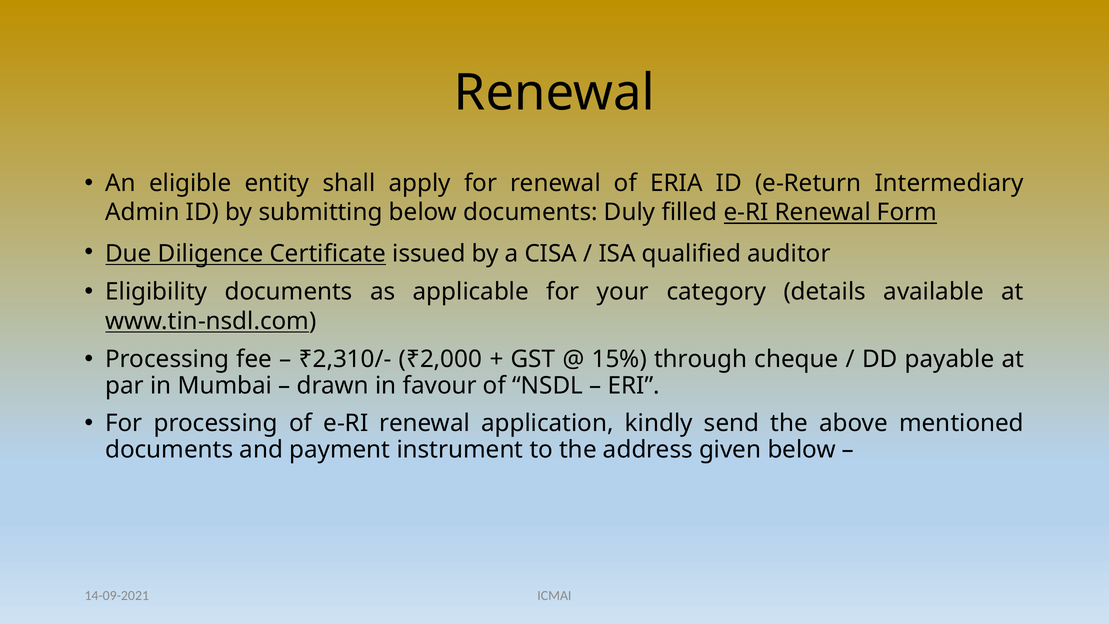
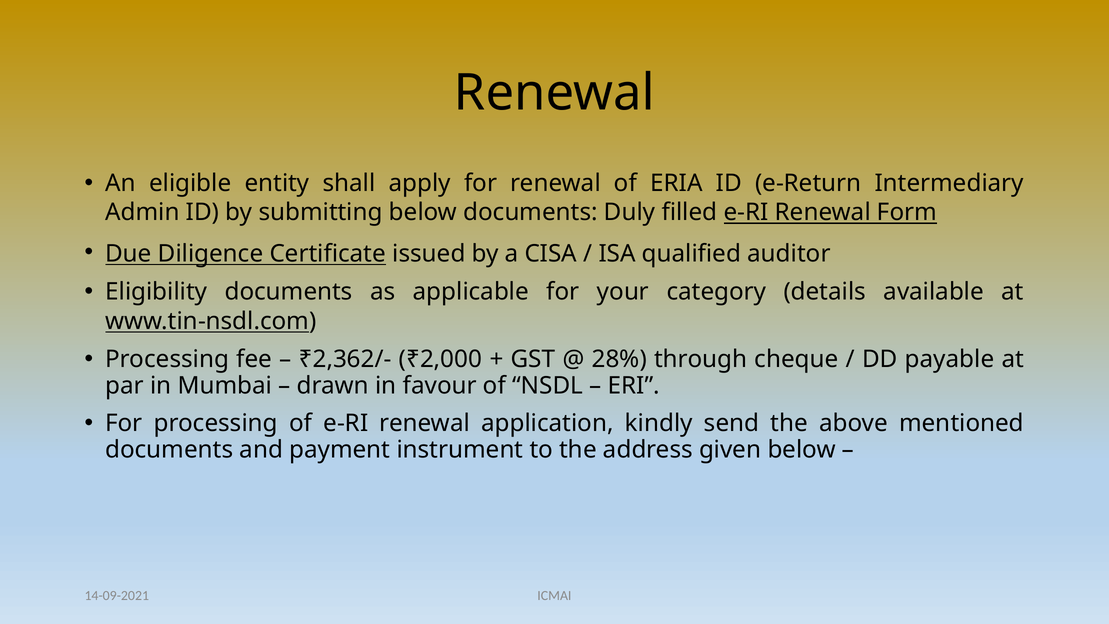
₹2,310/-: ₹2,310/- -> ₹2,362/- (345, 359)
15%: 15% -> 28% (619, 359)
